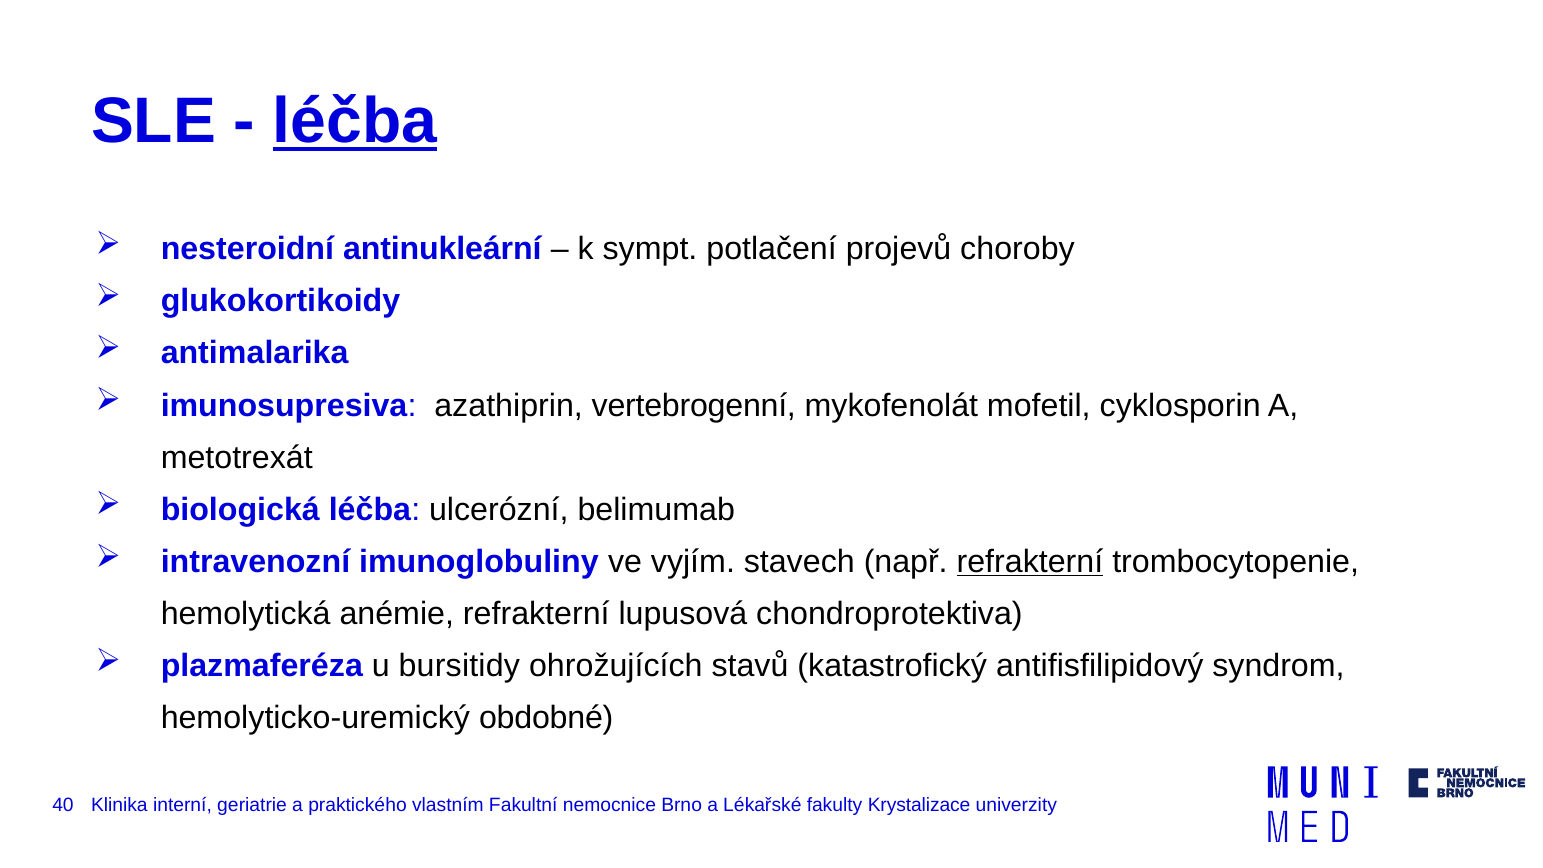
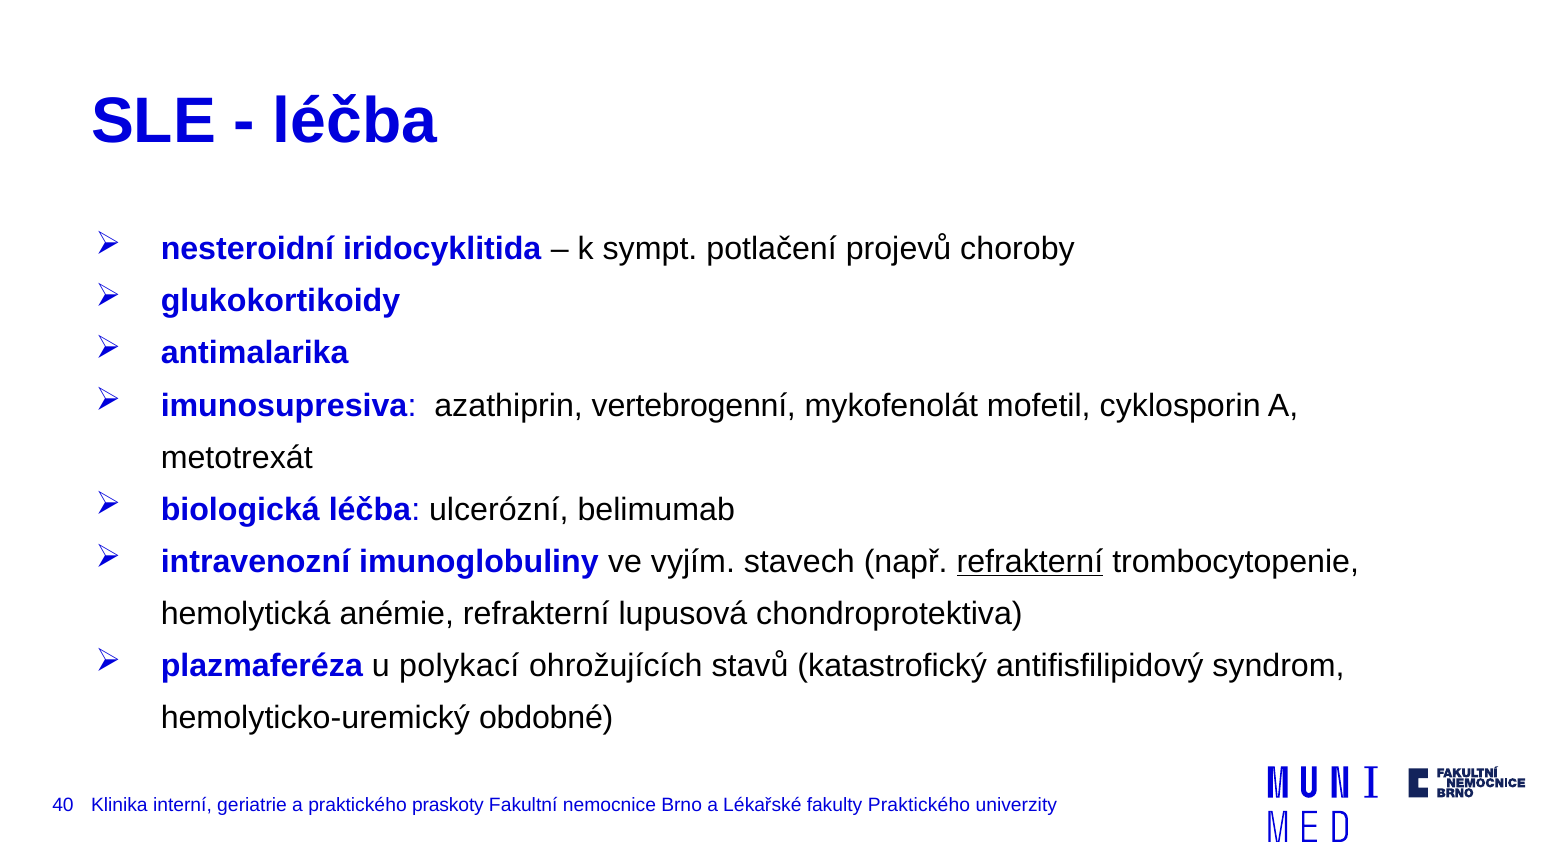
léčba underline: present -> none (355, 121)
antinukleární: antinukleární -> iridocyklitida (442, 249)
bursitidy: bursitidy -> polykací (459, 666)
vlastním: vlastním -> praskoty (448, 805)
fakulty Krystalizace: Krystalizace -> Praktického (919, 805)
